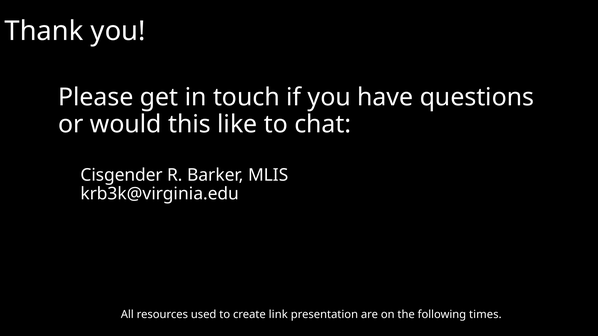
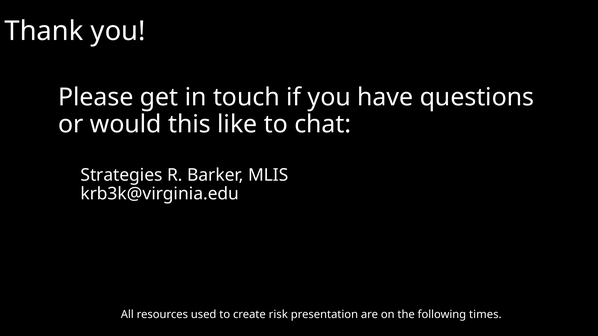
Cisgender: Cisgender -> Strategies (122, 175)
link: link -> risk (278, 315)
